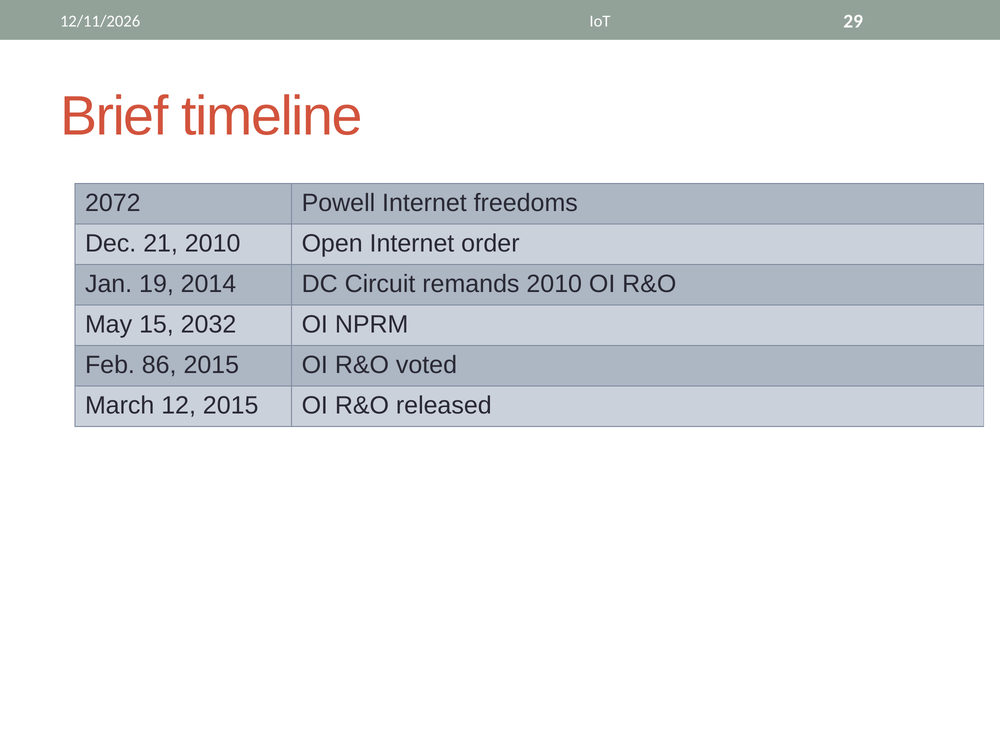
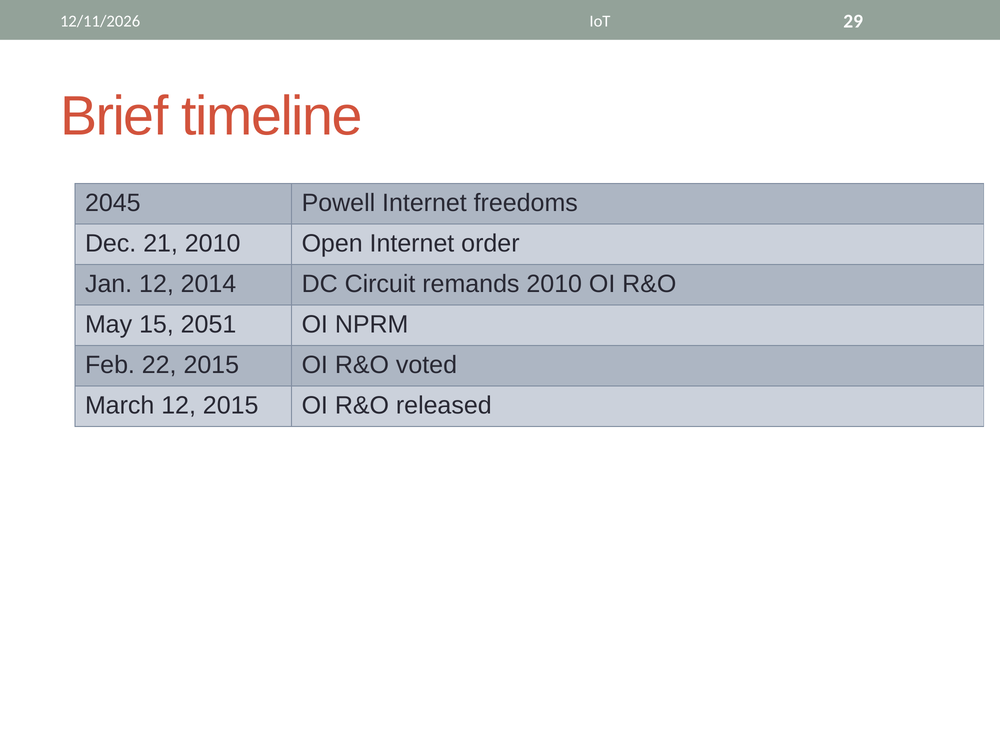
2072: 2072 -> 2045 (113, 203)
Jan 19: 19 -> 12 (156, 284)
2032: 2032 -> 2051 (209, 324)
86: 86 -> 22 (159, 365)
